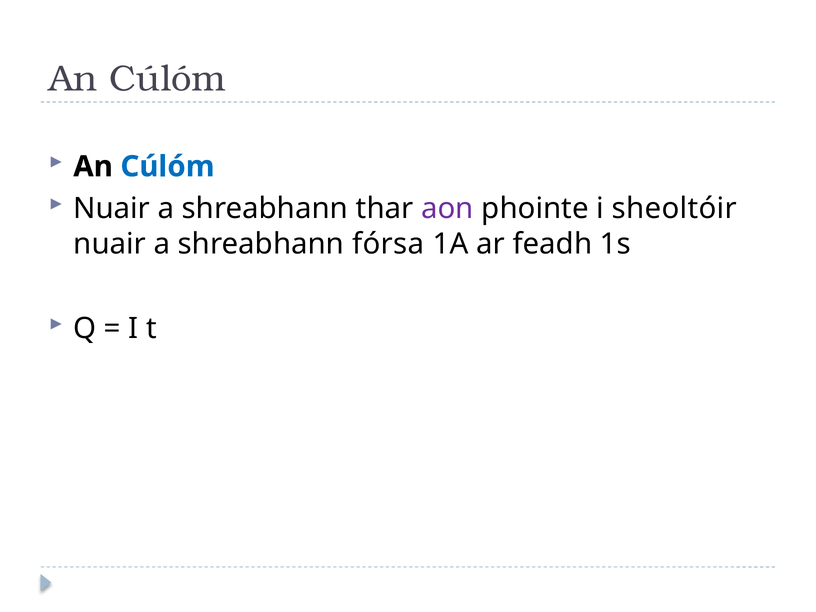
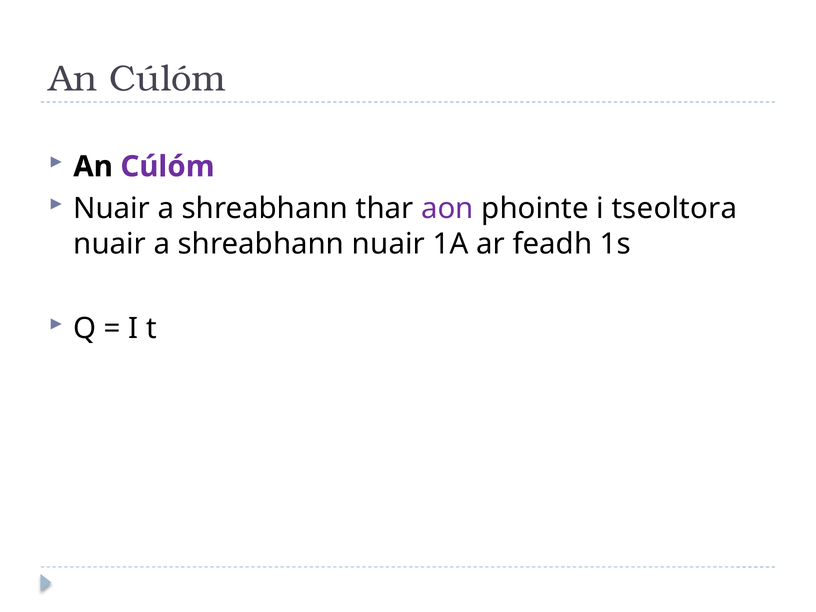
Cúlóm colour: blue -> purple (167, 167)
sheoltóir: sheoltóir -> tseoltora (674, 209)
shreabhann fórsa: fórsa -> nuair (388, 244)
